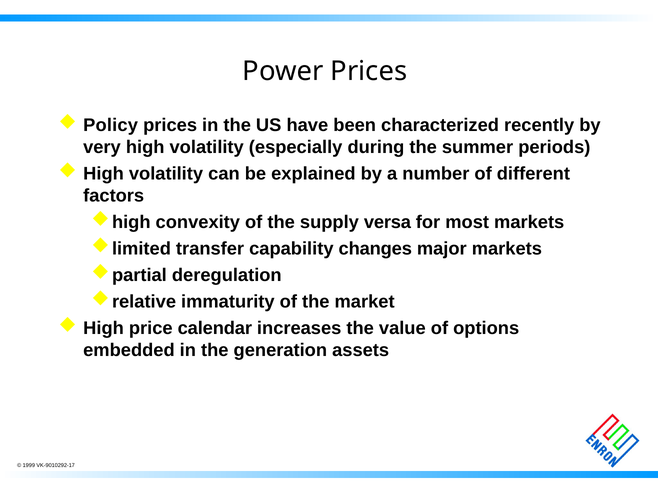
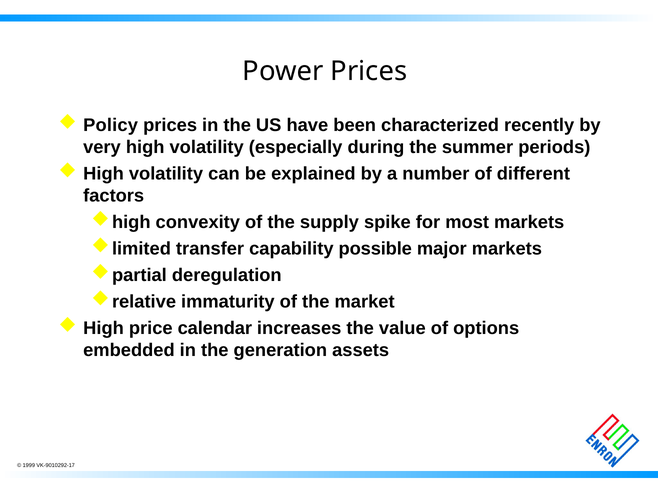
versa: versa -> spike (387, 222)
changes: changes -> possible (375, 249)
